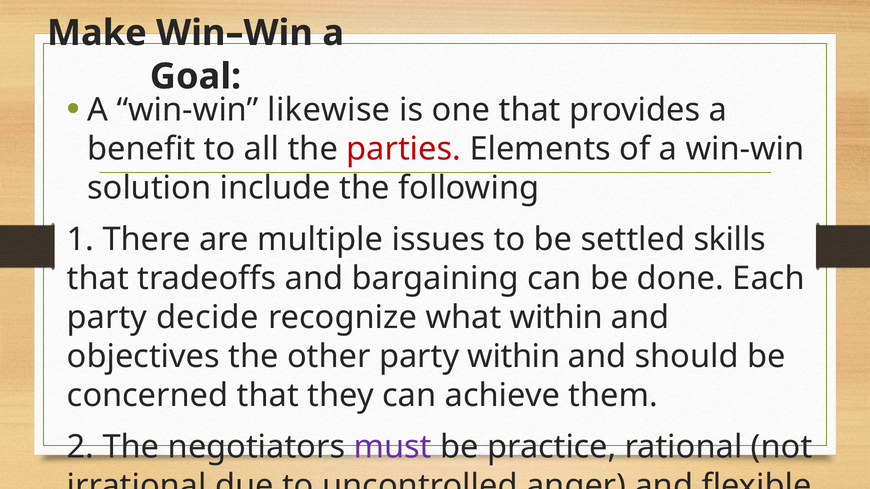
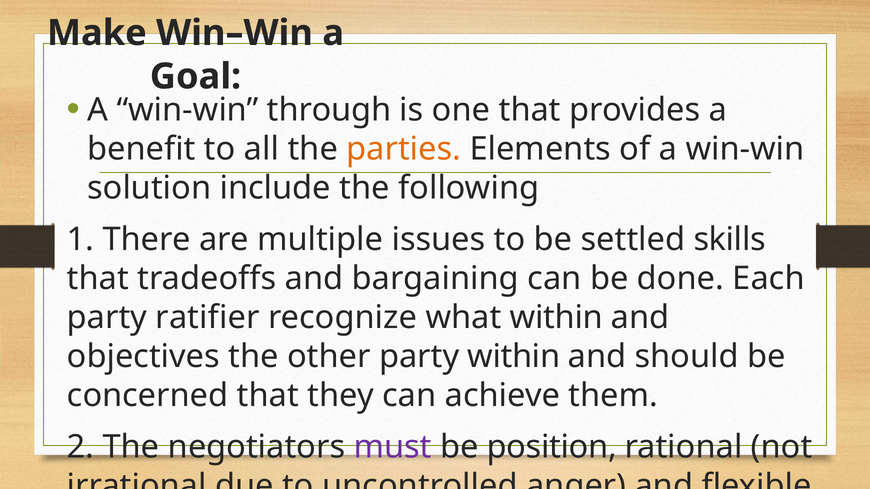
likewise: likewise -> through (329, 110)
parties colour: red -> orange (404, 149)
decide: decide -> ratifier (208, 318)
practice: practice -> position (552, 447)
